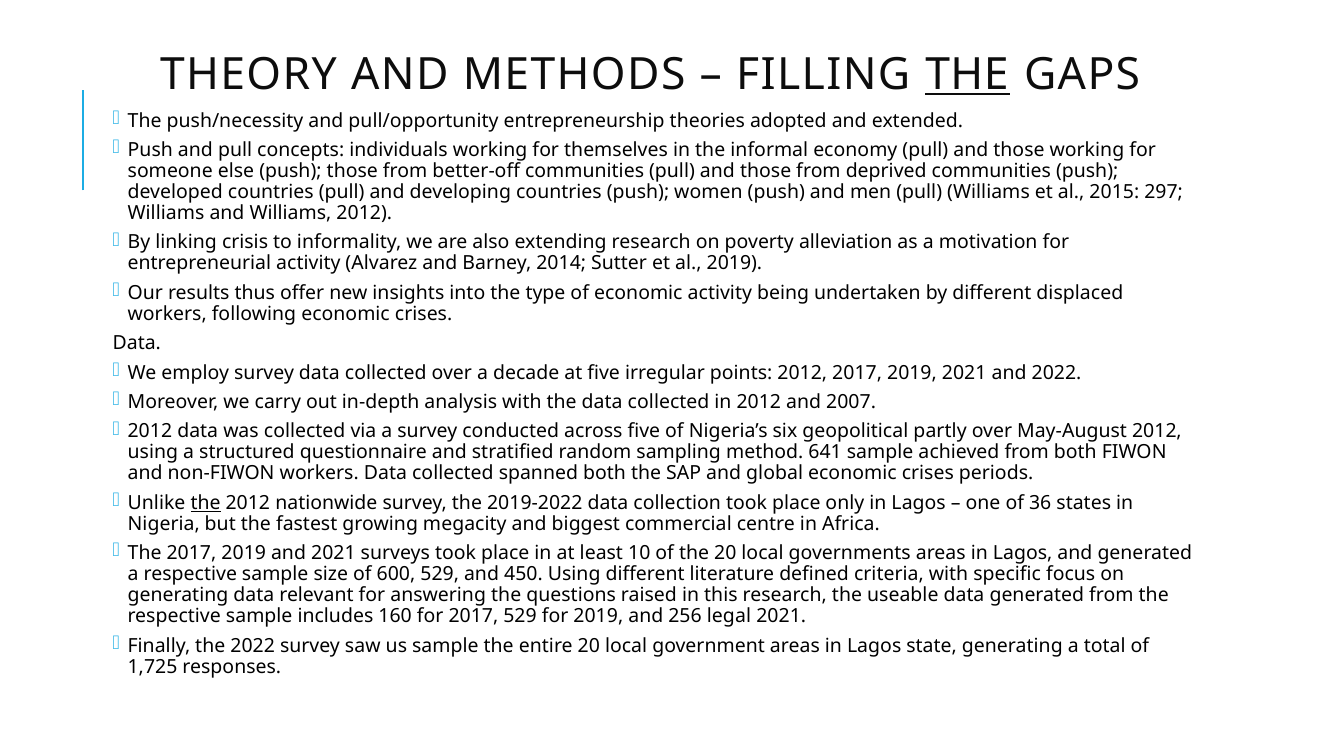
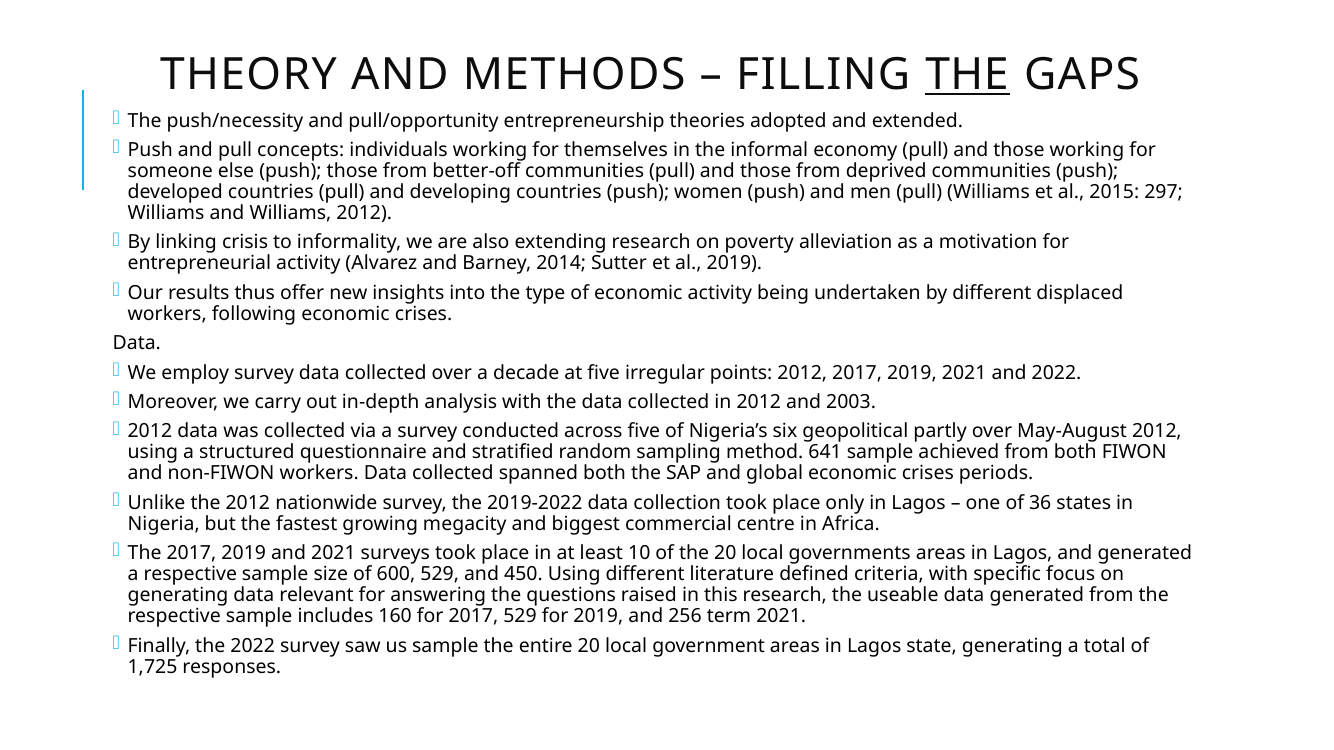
2007: 2007 -> 2003 (851, 402)
the underline: present -> none (206, 503)
legal: legal -> term (729, 617)
